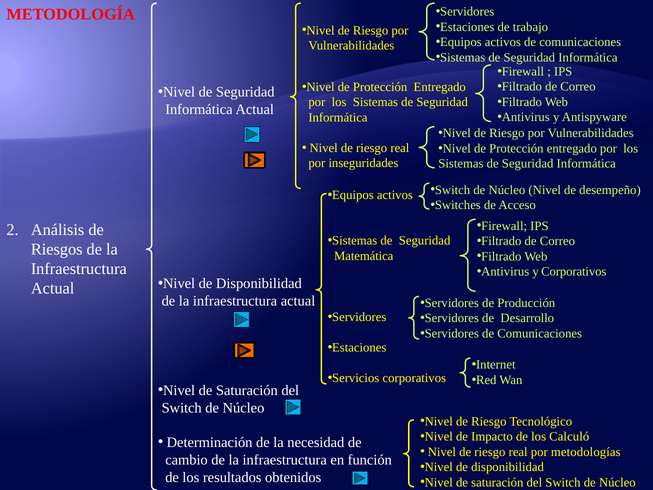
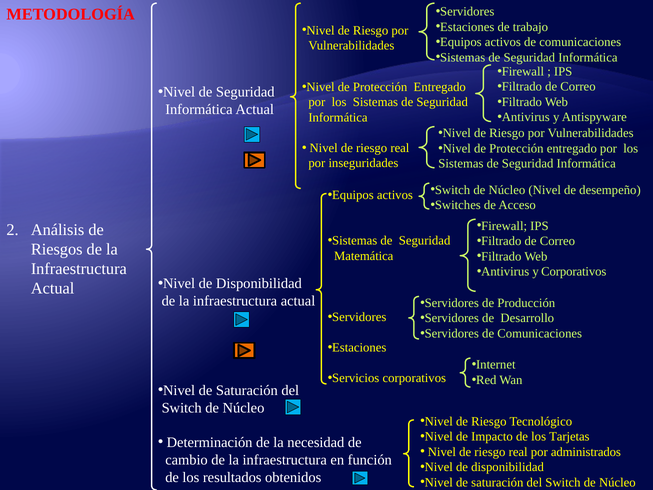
Calculó: Calculó -> Tarjetas (569, 436)
metodologías: metodologías -> administrados (586, 452)
